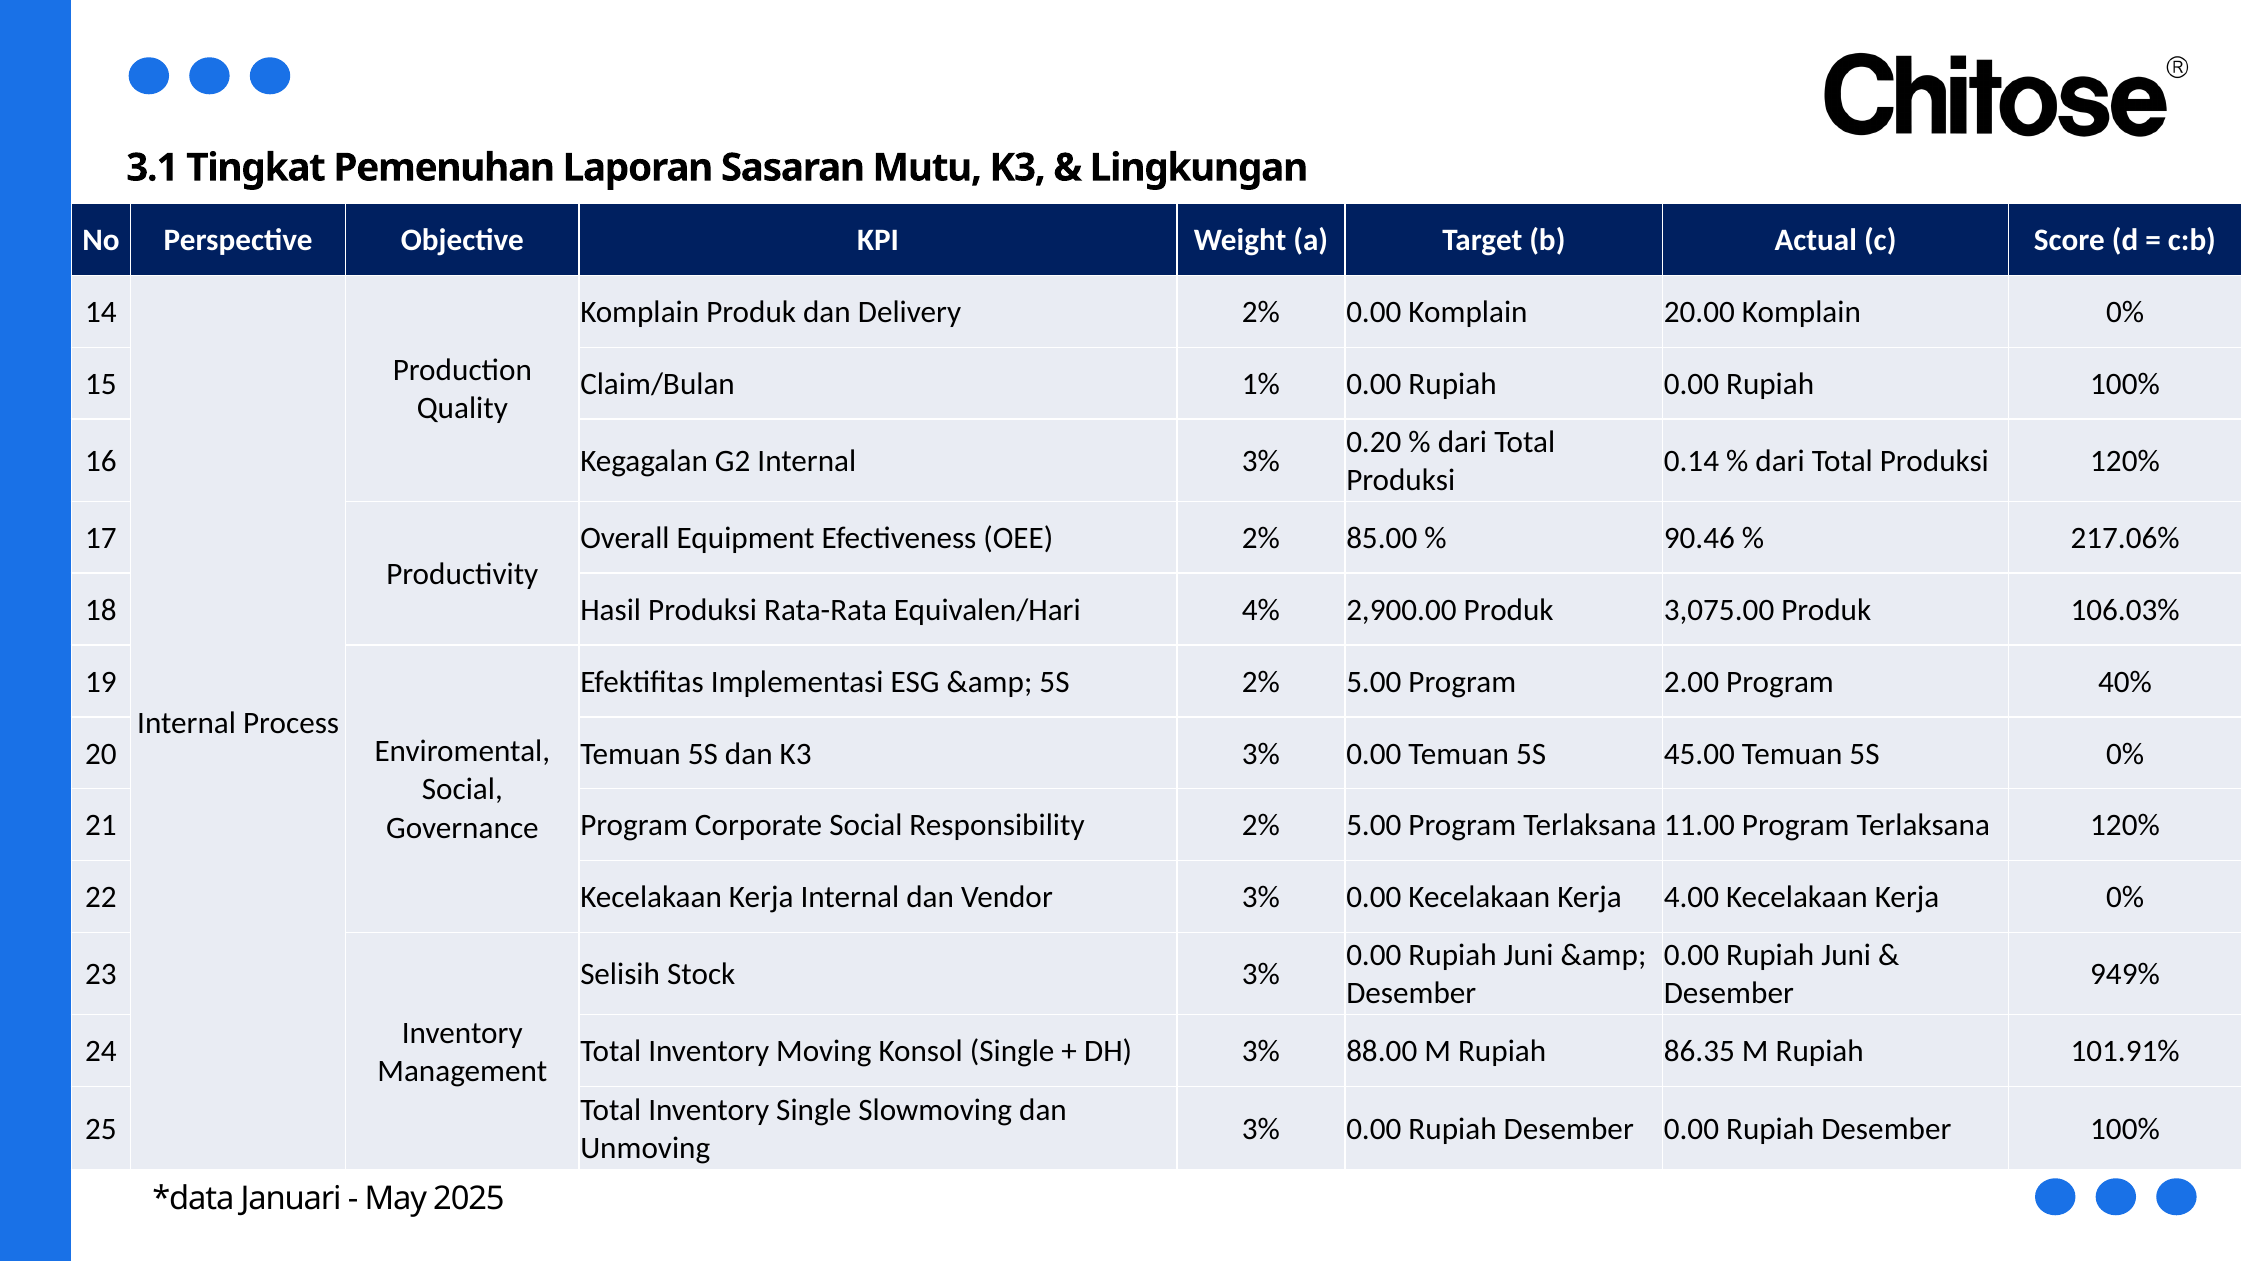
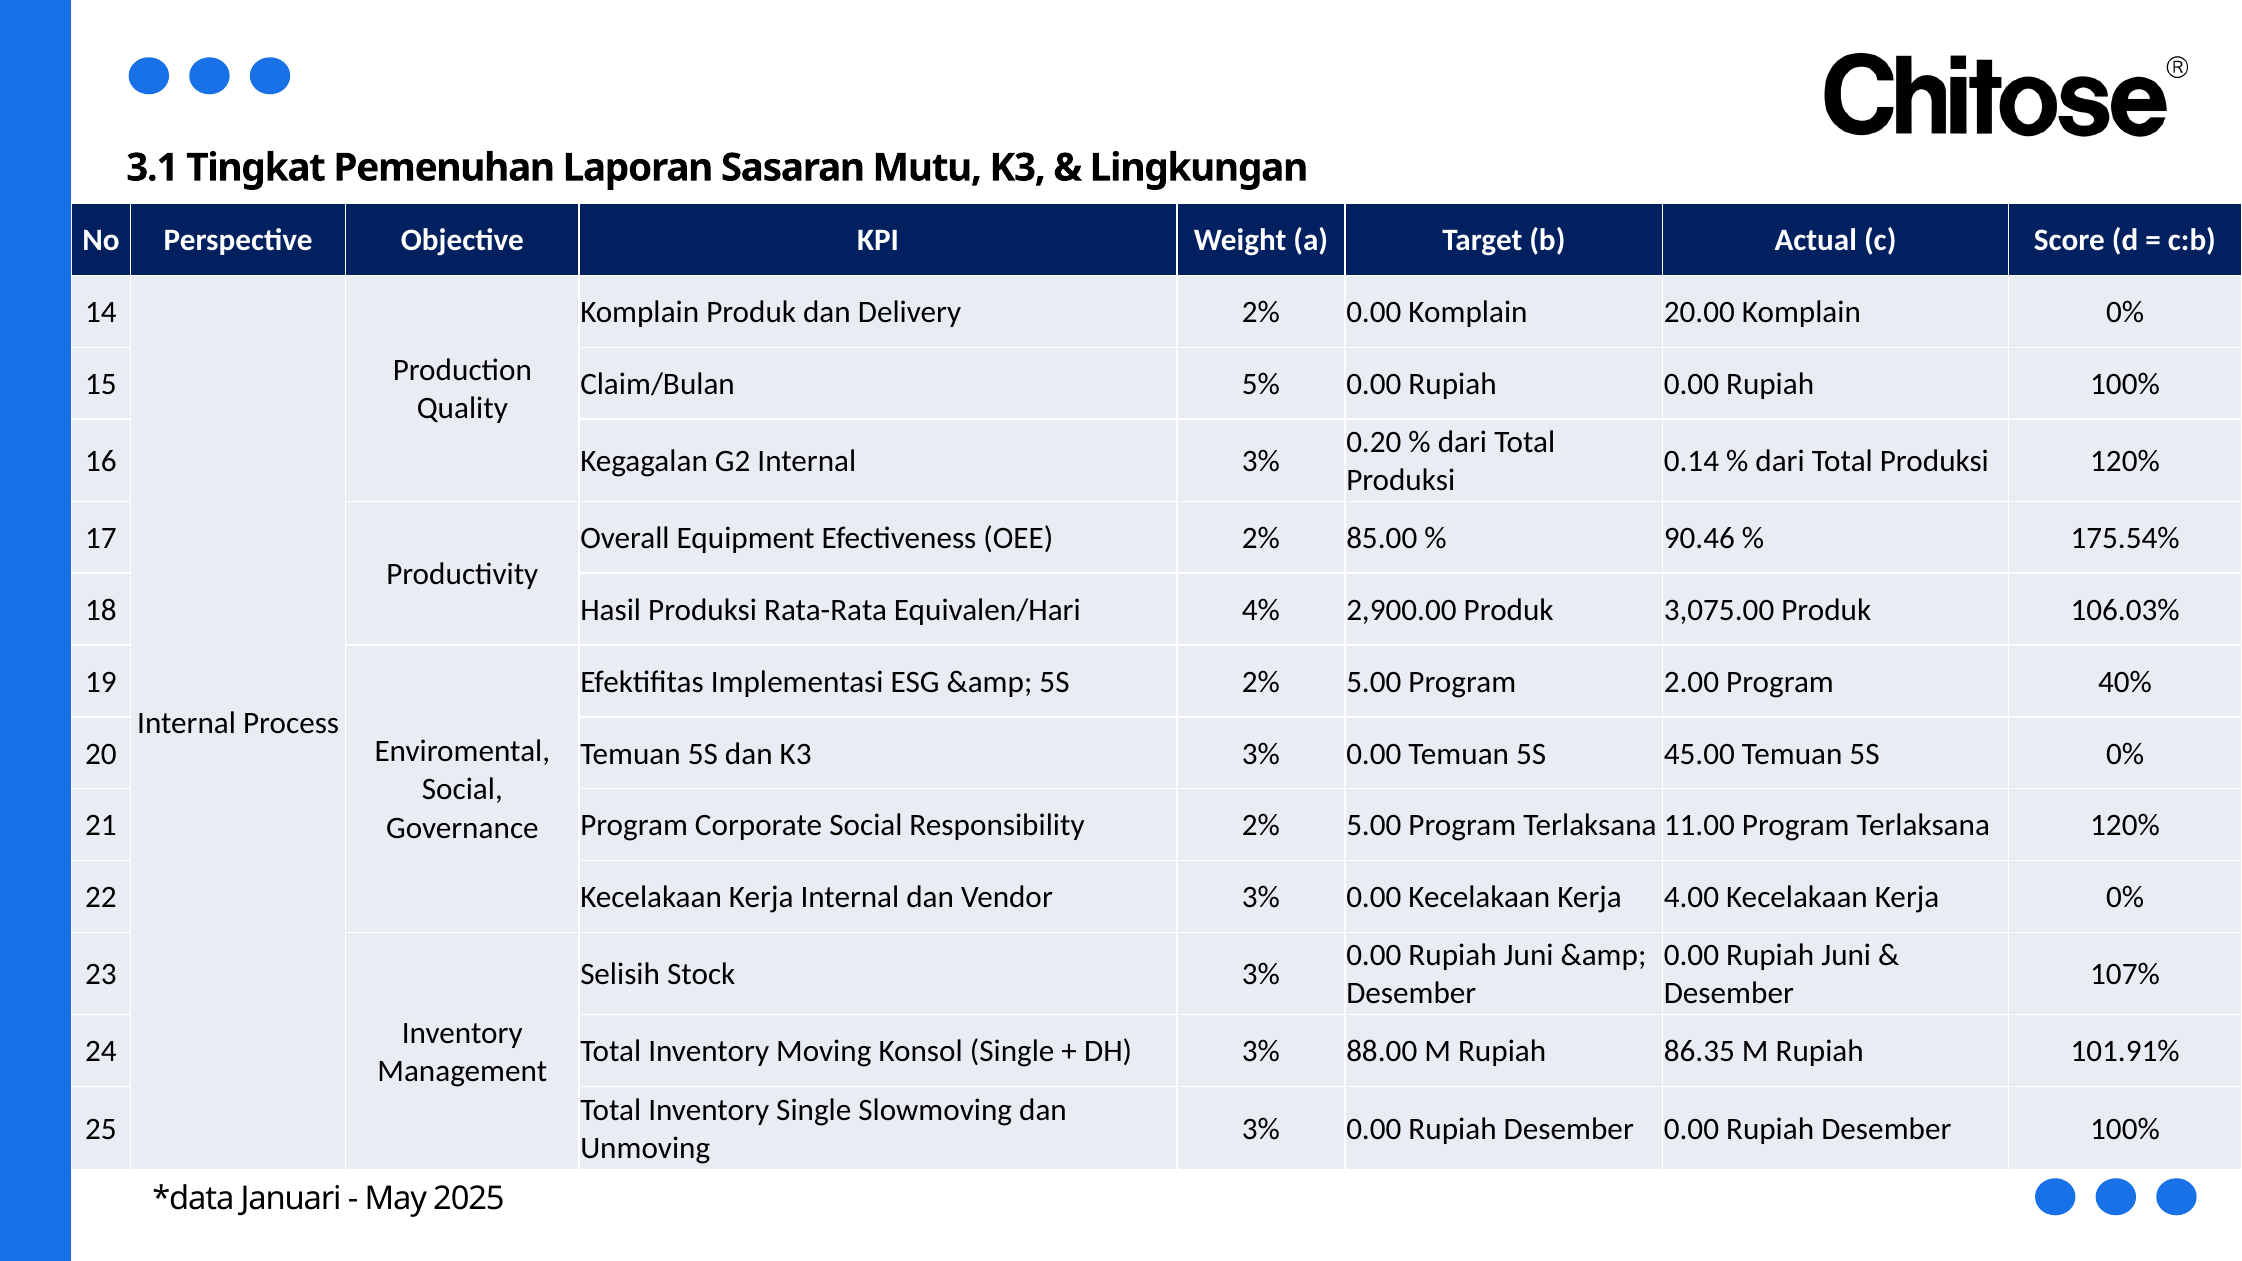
1%: 1% -> 5% (1261, 384)
217.06%: 217.06% -> 175.54% (2125, 538)
949%: 949% -> 107% (2125, 975)
